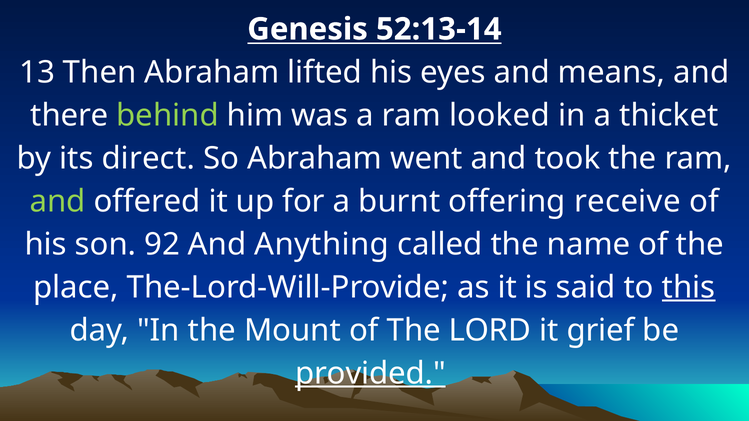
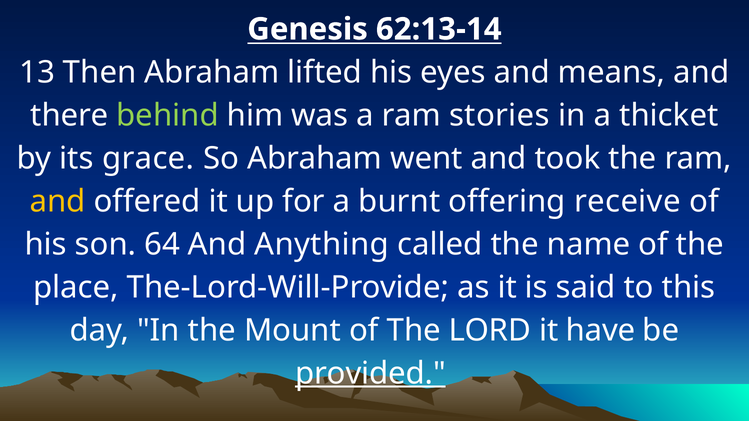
52:13-14: 52:13-14 -> 62:13-14 (439, 29)
looked: looked -> stories (499, 115)
direct: direct -> grace (148, 158)
and colour: light green -> yellow (58, 201)
92: 92 -> 64 (162, 244)
this underline: present -> none (689, 287)
grief: grief -> have (601, 331)
